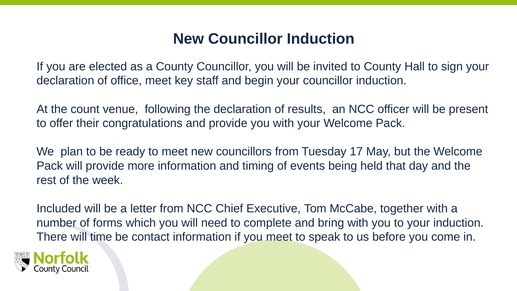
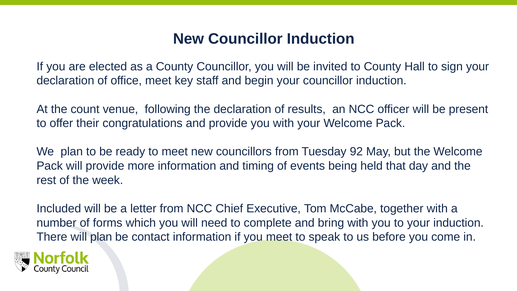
17: 17 -> 92 (356, 152)
will time: time -> plan (101, 237)
